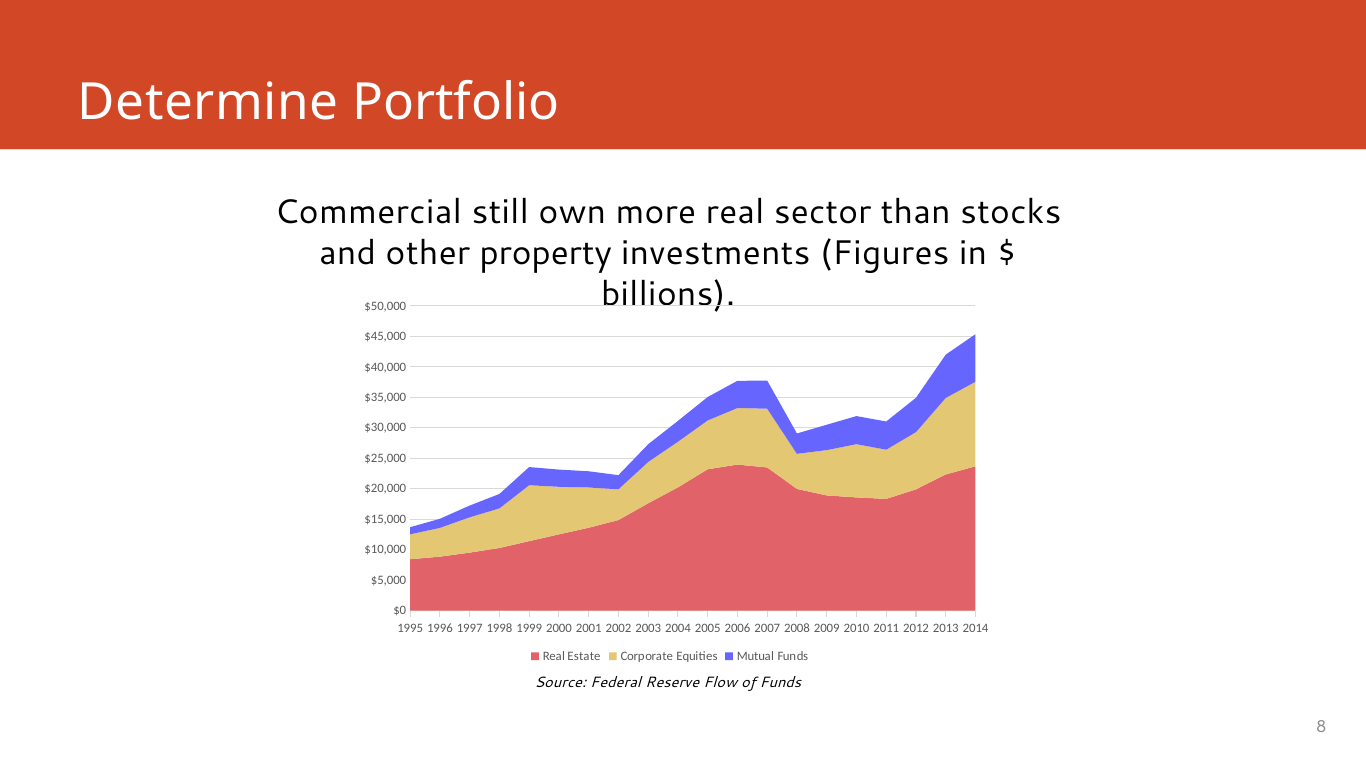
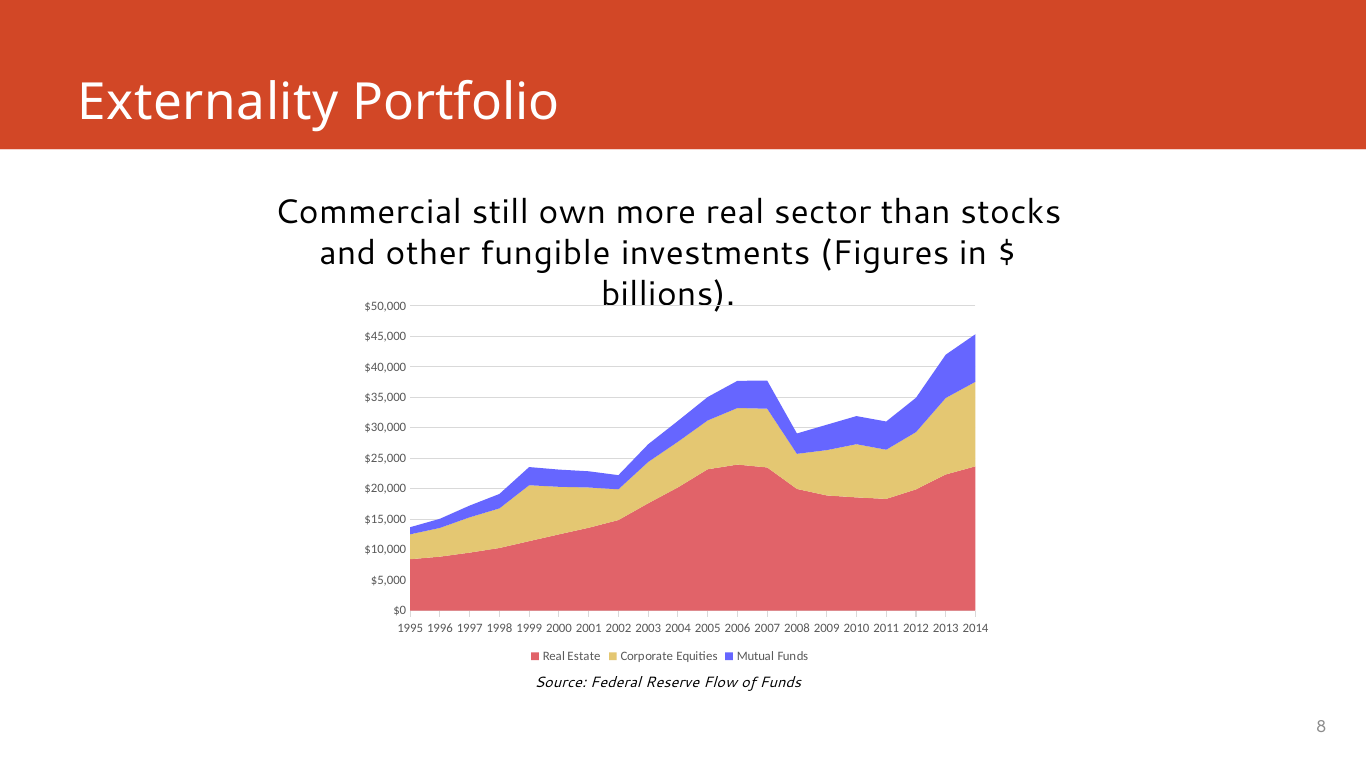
Determine: Determine -> Externality (208, 103)
property: property -> fungible (545, 253)
